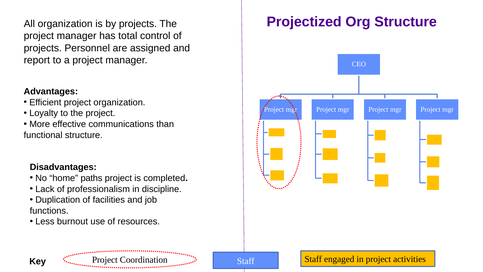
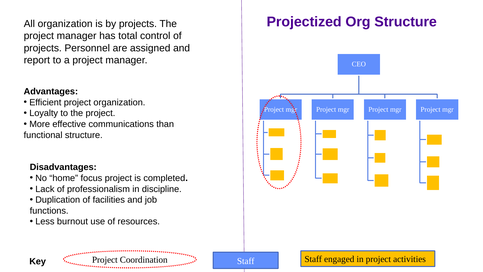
paths: paths -> focus (91, 178)
